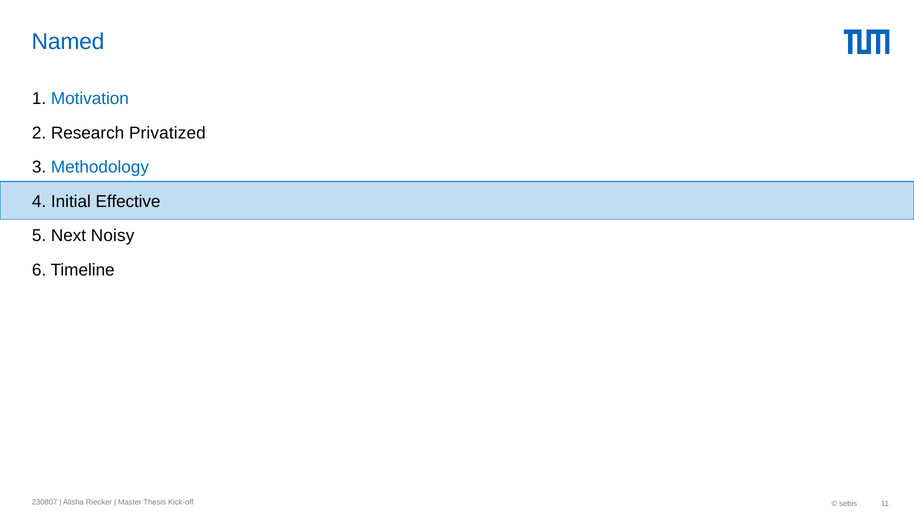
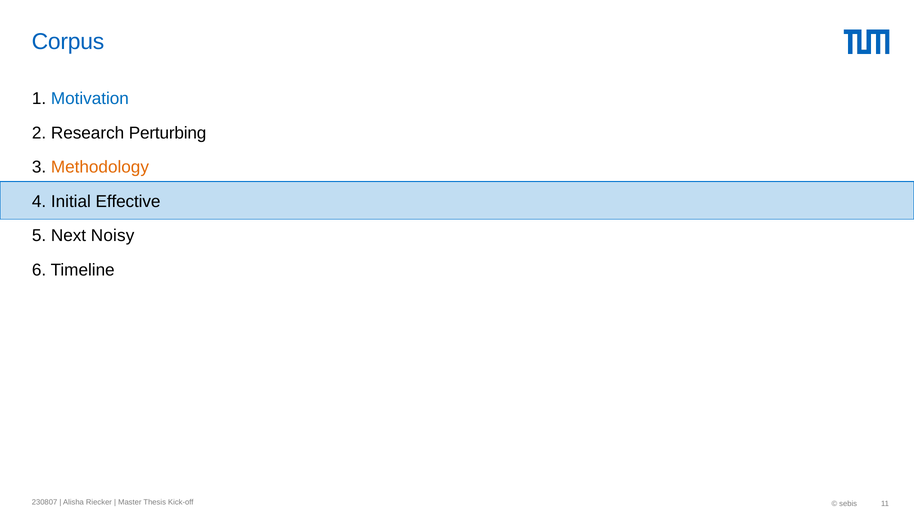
Named: Named -> Corpus (68, 42)
Privatized: Privatized -> Perturbing (168, 133)
Methodology colour: blue -> orange (100, 167)
